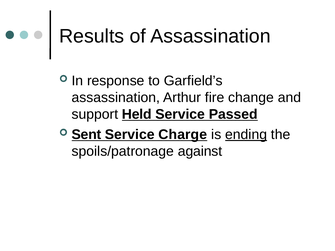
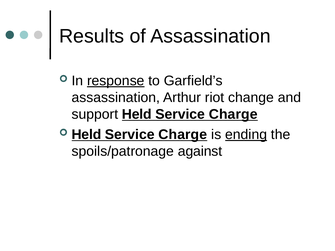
response underline: none -> present (116, 81)
fire: fire -> riot (215, 98)
Passed: Passed -> Charge (233, 114)
Sent: Sent -> Held (86, 135)
